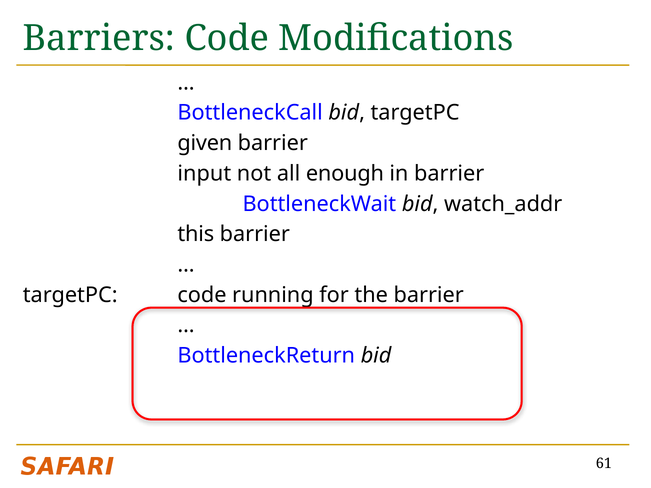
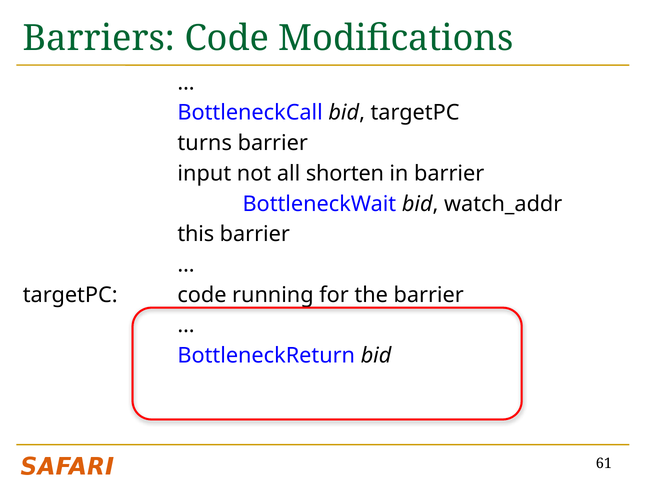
given: given -> turns (205, 143)
enough: enough -> shorten (345, 174)
